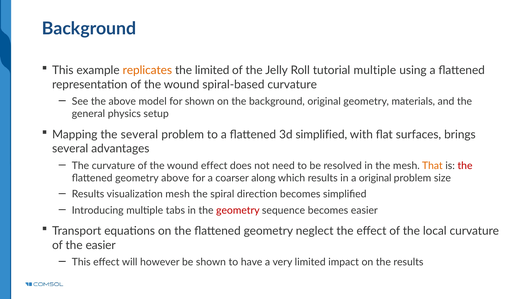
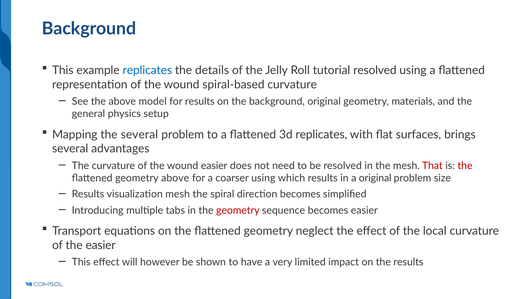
replicates colour: orange -> blue (147, 70)
the limited: limited -> details (212, 70)
tutorial multiple: multiple -> resolved (375, 70)
for shown: shown -> results (200, 101)
3d simplified: simplified -> replicates (321, 135)
wound effect: effect -> easier (214, 166)
That colour: orange -> red (432, 166)
coarser along: along -> using (263, 178)
